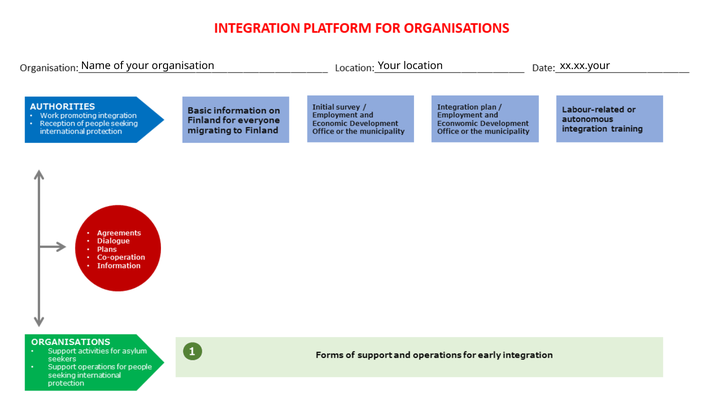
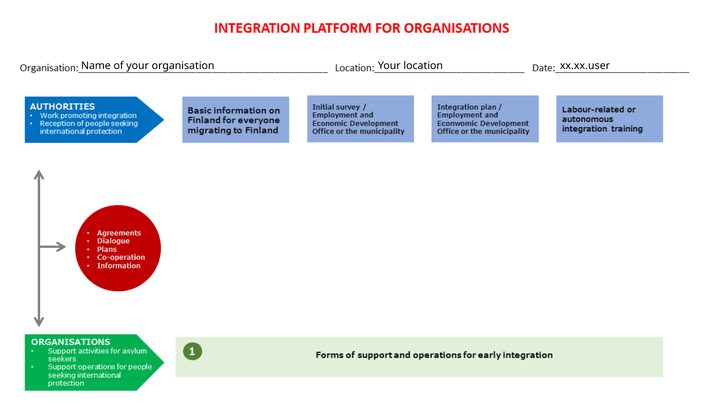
xx.xx.your: xx.xx.your -> xx.xx.user (585, 66)
